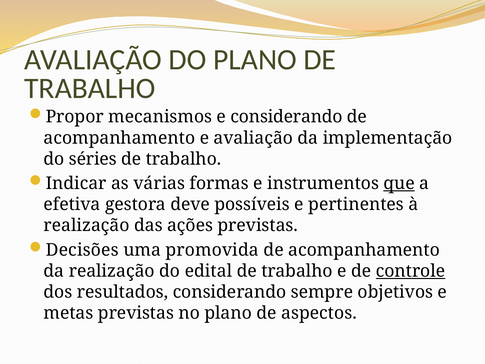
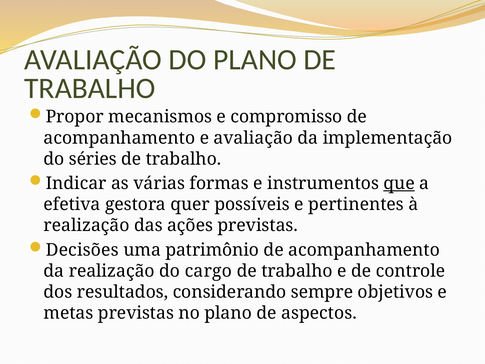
e considerando: considerando -> compromisso (286, 117)
deve: deve -> quer (190, 204)
promovida: promovida -> patrimônio (212, 250)
edital: edital -> cargo (208, 271)
controle underline: present -> none (411, 271)
